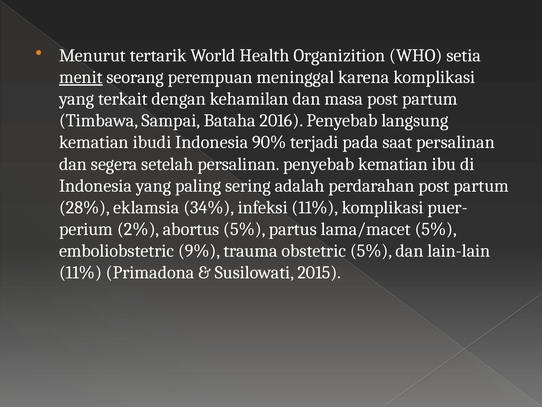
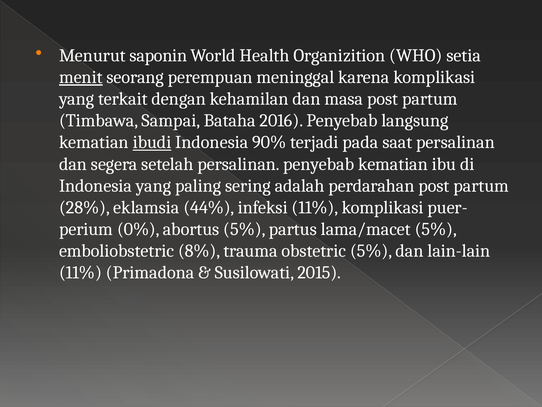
tertarik: tertarik -> saponin (158, 55)
ibudi underline: none -> present (152, 142)
34%: 34% -> 44% (209, 207)
2%: 2% -> 0% (138, 229)
9%: 9% -> 8% (199, 251)
